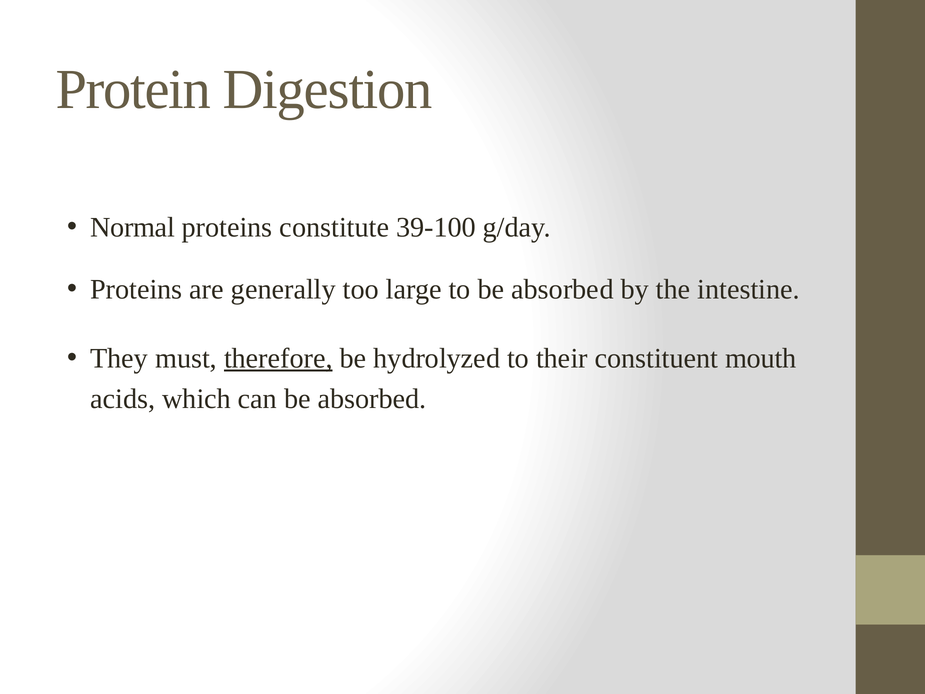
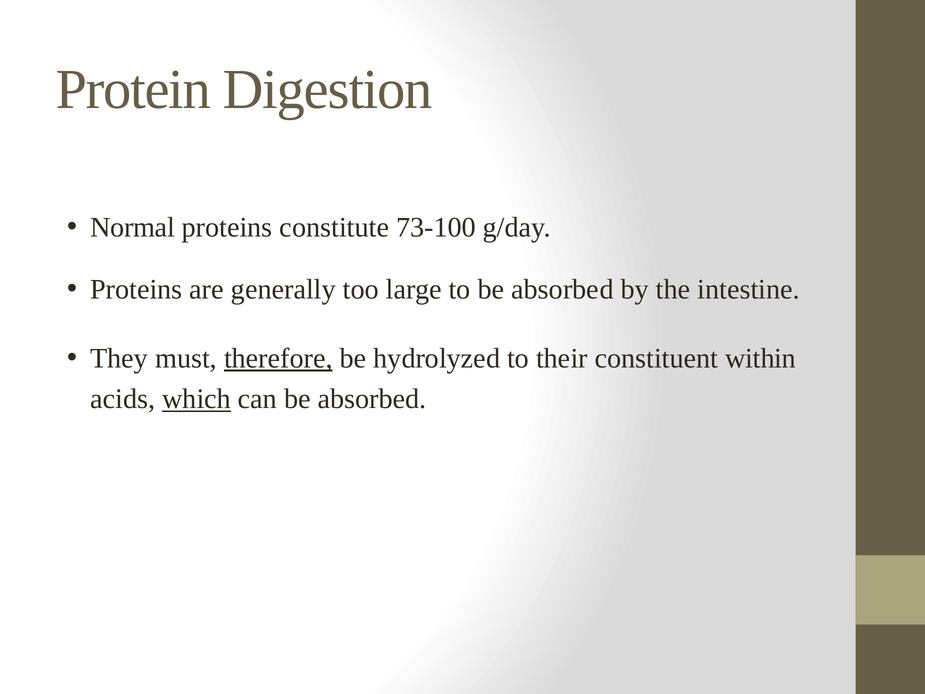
39-100: 39-100 -> 73-100 (436, 227)
mouth: mouth -> within (761, 358)
which underline: none -> present (197, 399)
